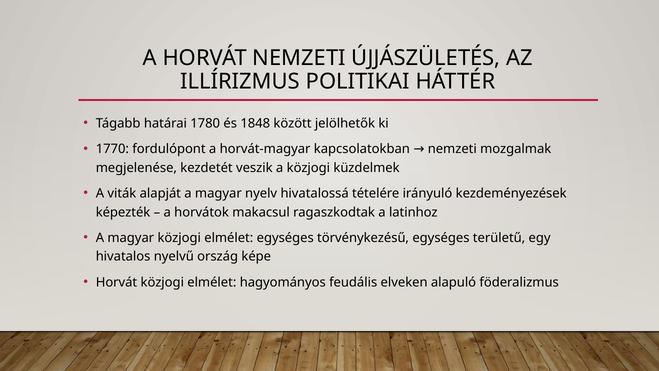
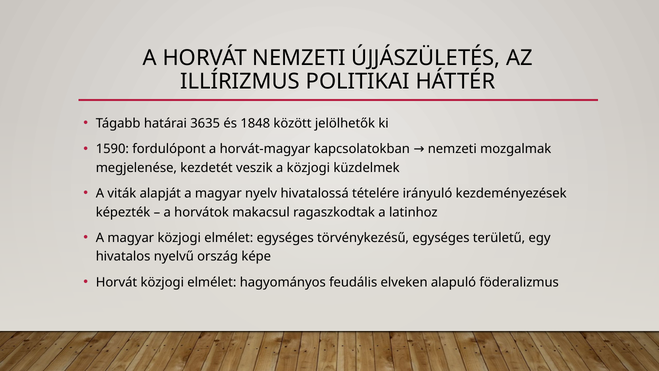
1780: 1780 -> 3635 (205, 123)
1770: 1770 -> 1590 (112, 149)
